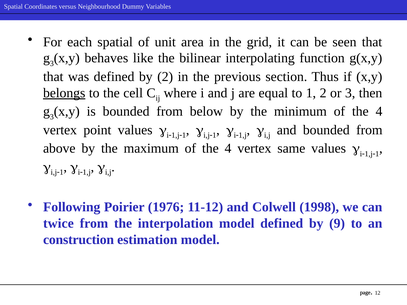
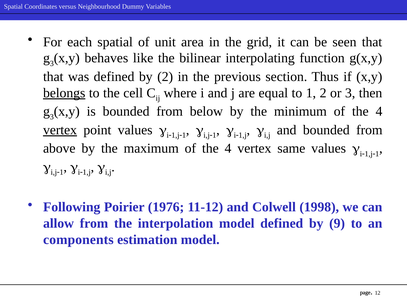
vertex underline: none -> present (60, 130)
twice: twice -> allow (59, 224)
construction: construction -> components (78, 240)
